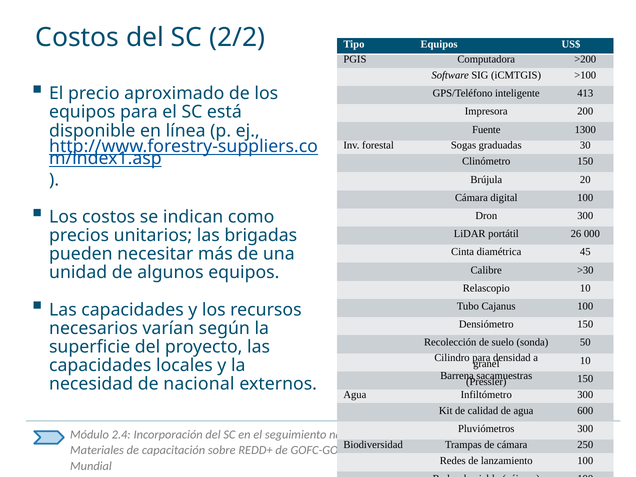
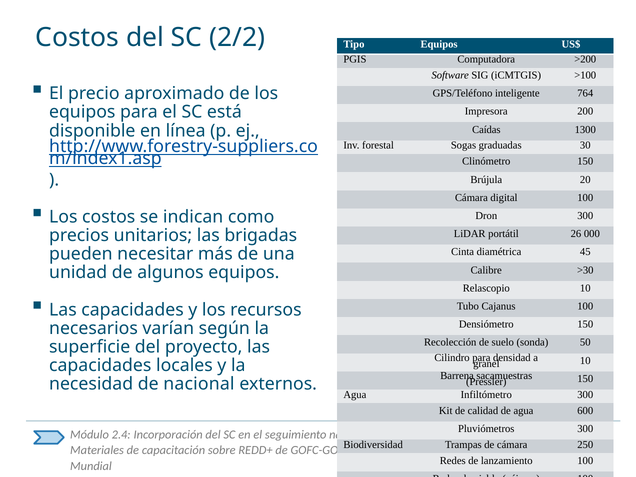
413: 413 -> 764 (585, 93)
Fuente: Fuente -> Caídas (486, 130)
